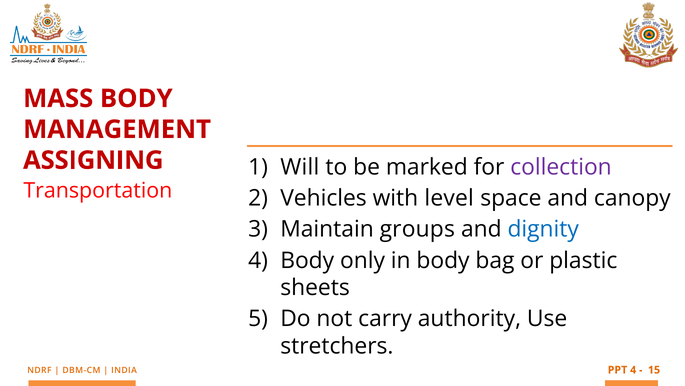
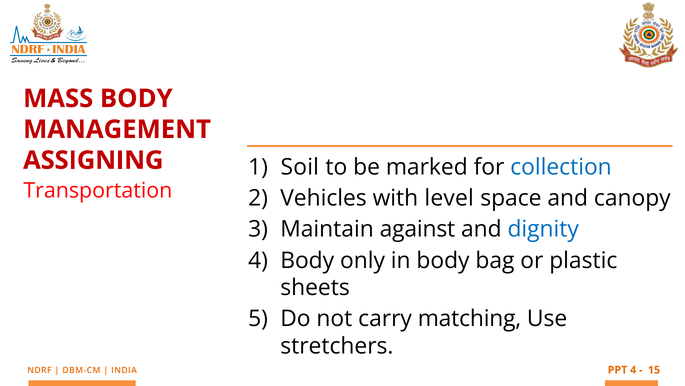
Will: Will -> Soil (300, 167)
collection colour: purple -> blue (561, 167)
groups: groups -> against (417, 229)
authority: authority -> matching (470, 318)
